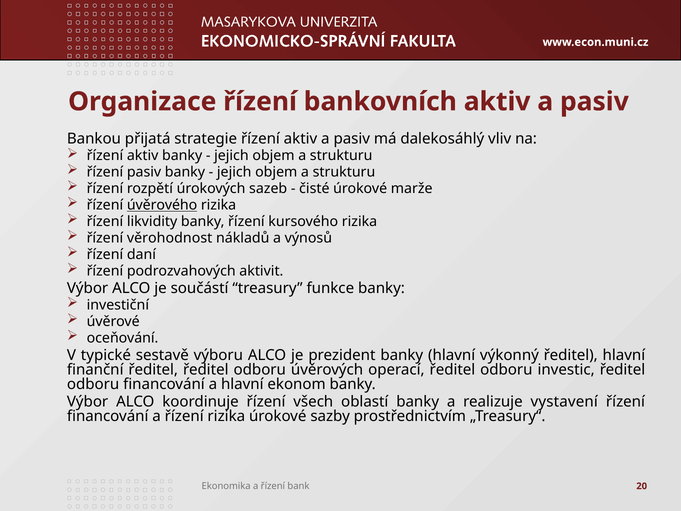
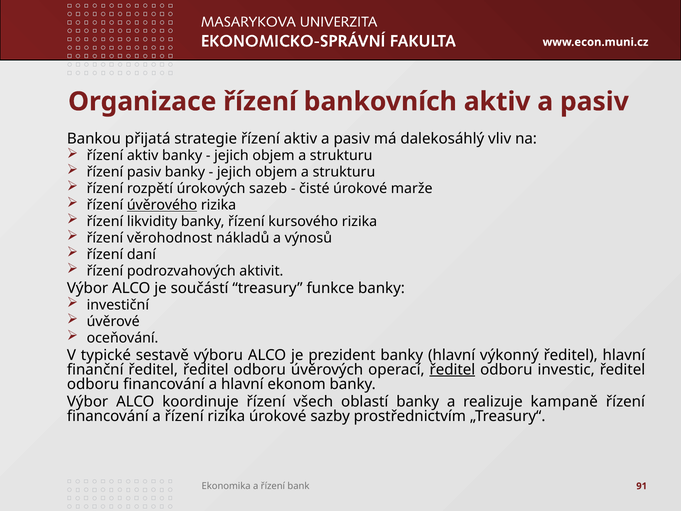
ředitel underline: none -> present (452, 369)
vystavení: vystavení -> kampaně (564, 402)
20: 20 -> 91 (642, 486)
